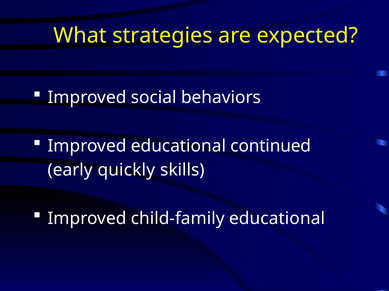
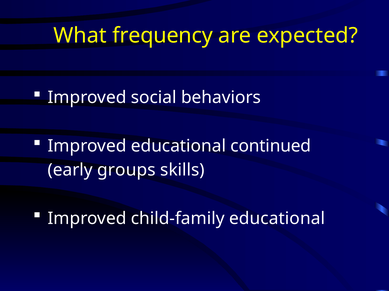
strategies: strategies -> frequency (163, 36)
quickly: quickly -> groups (126, 170)
